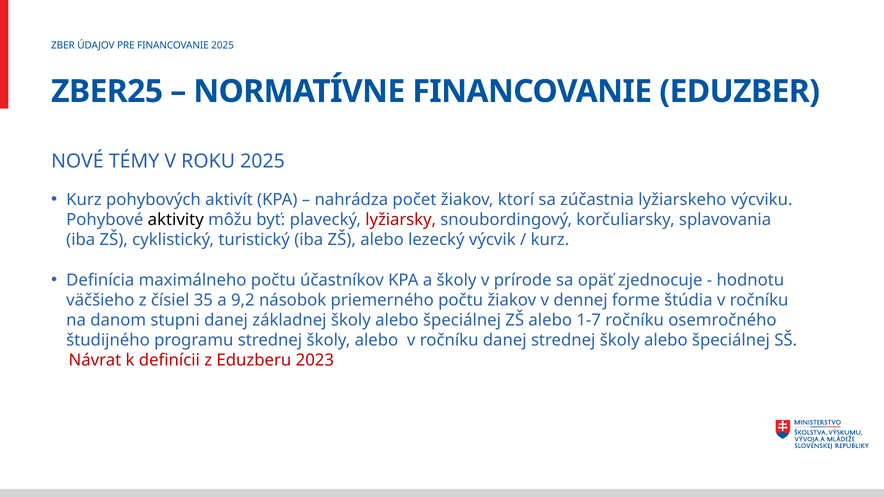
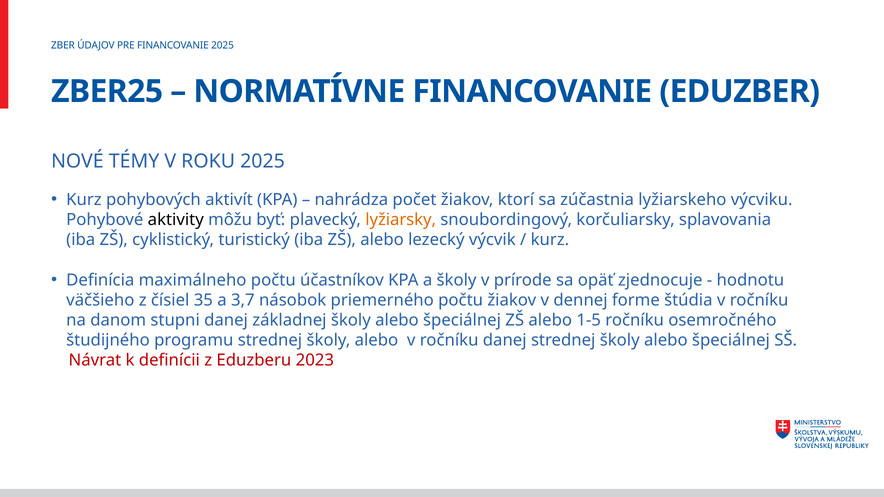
lyžiarsky colour: red -> orange (401, 220)
9,2: 9,2 -> 3,7 (243, 300)
1-7: 1-7 -> 1-5 (589, 320)
